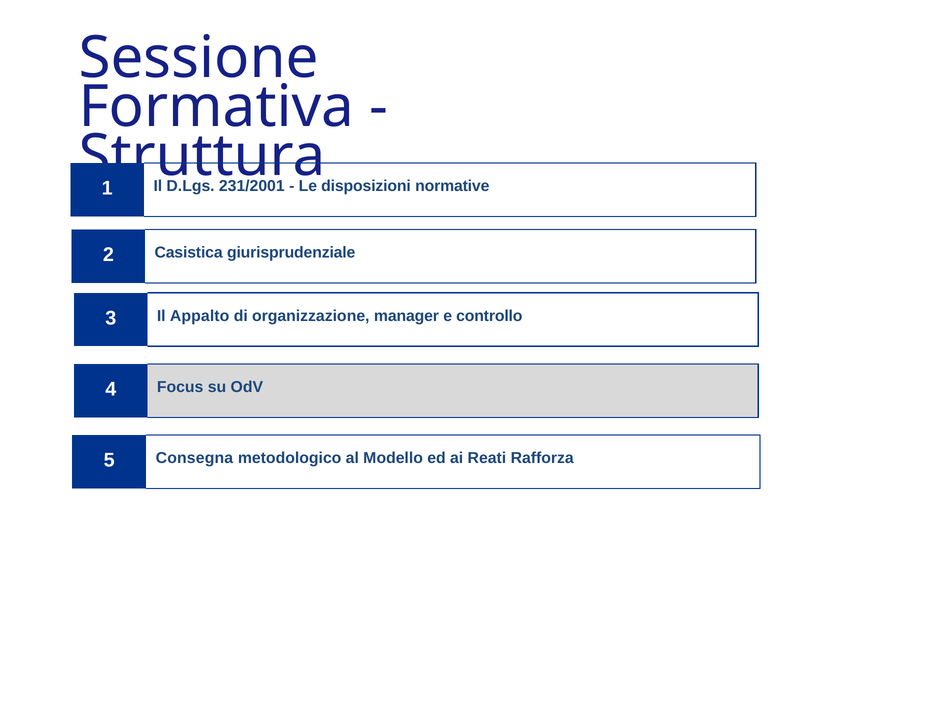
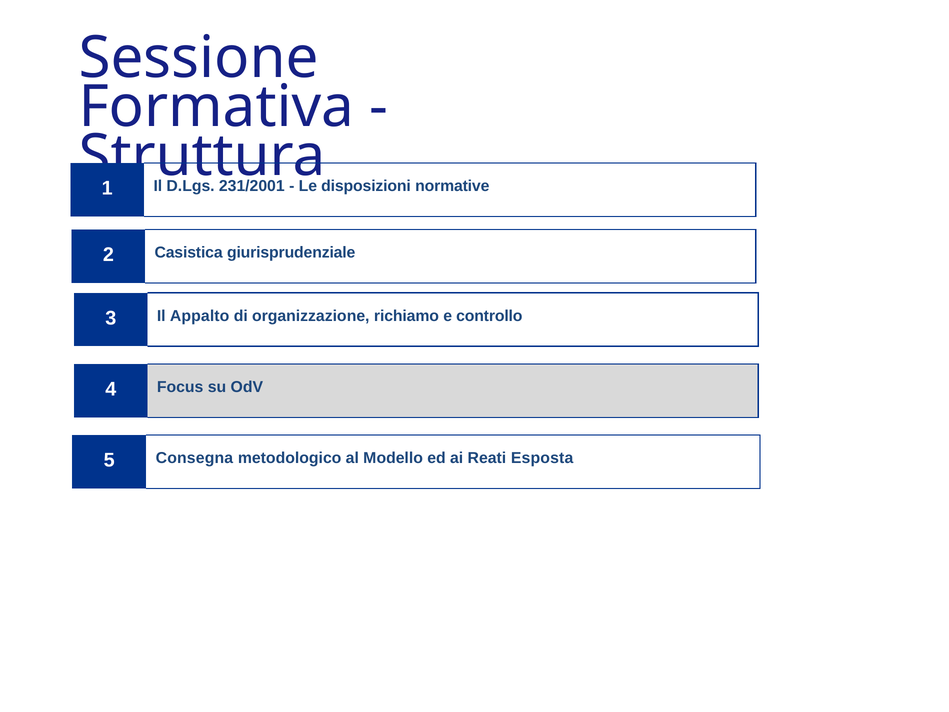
manager: manager -> richiamo (406, 316)
Rafforza: Rafforza -> Esposta (542, 458)
